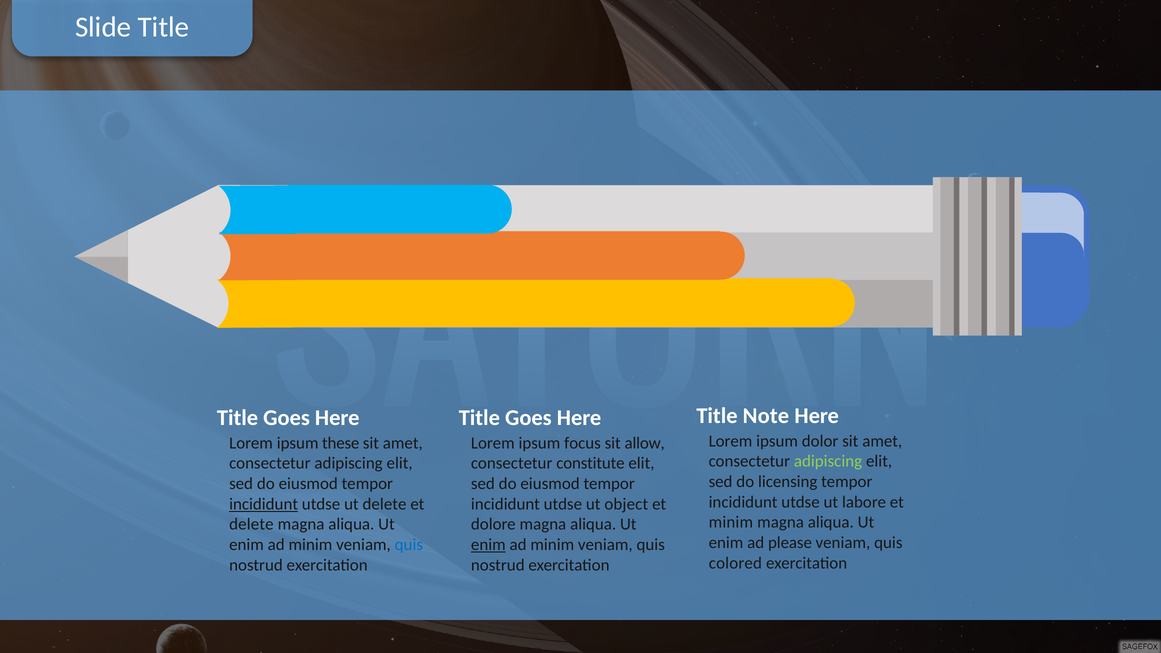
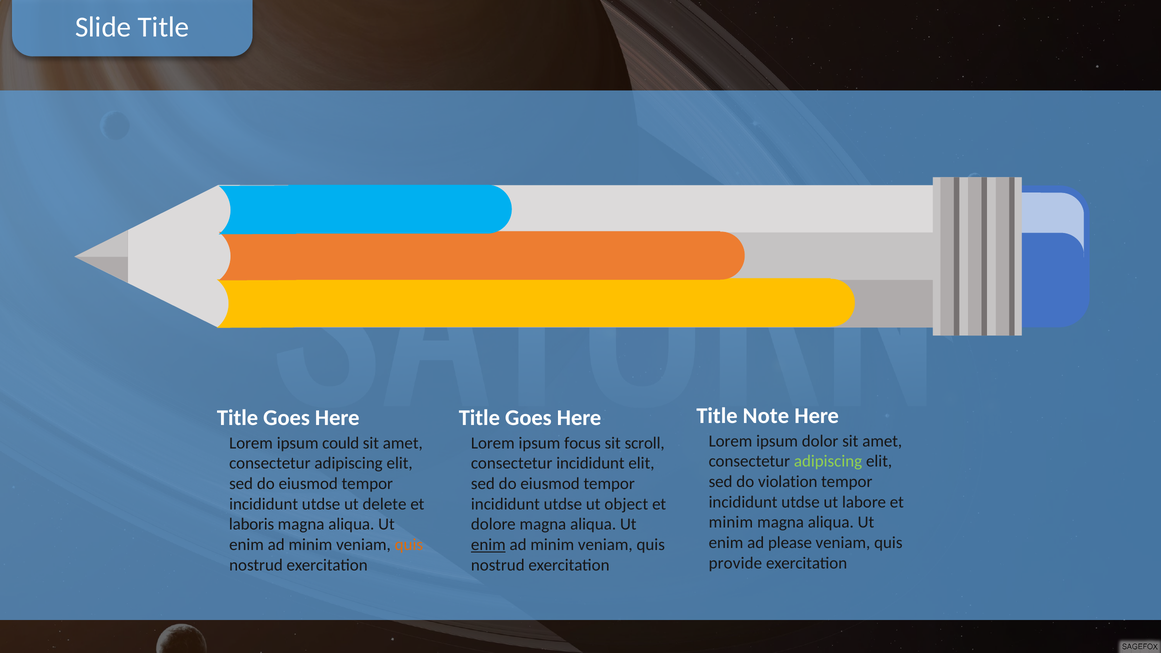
these: these -> could (341, 443)
allow: allow -> scroll (645, 443)
consectetur constitute: constitute -> incididunt (590, 463)
licensing: licensing -> violation (788, 482)
incididunt underline: present -> none (264, 504)
delete: delete -> laboris (252, 524)
quis colour: blue -> orange (409, 545)
colored: colored -> provide (735, 563)
